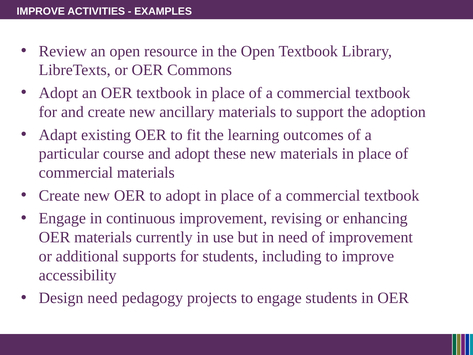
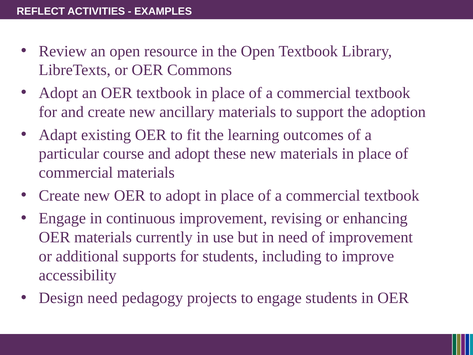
IMPROVE: IMPROVE -> REFLECT (41, 11)
